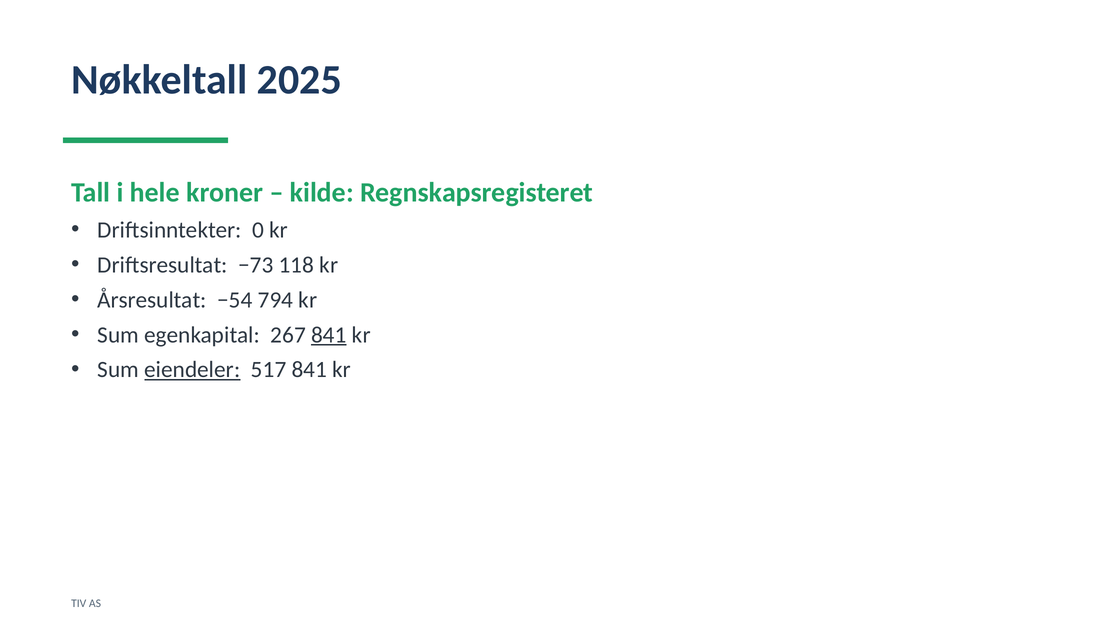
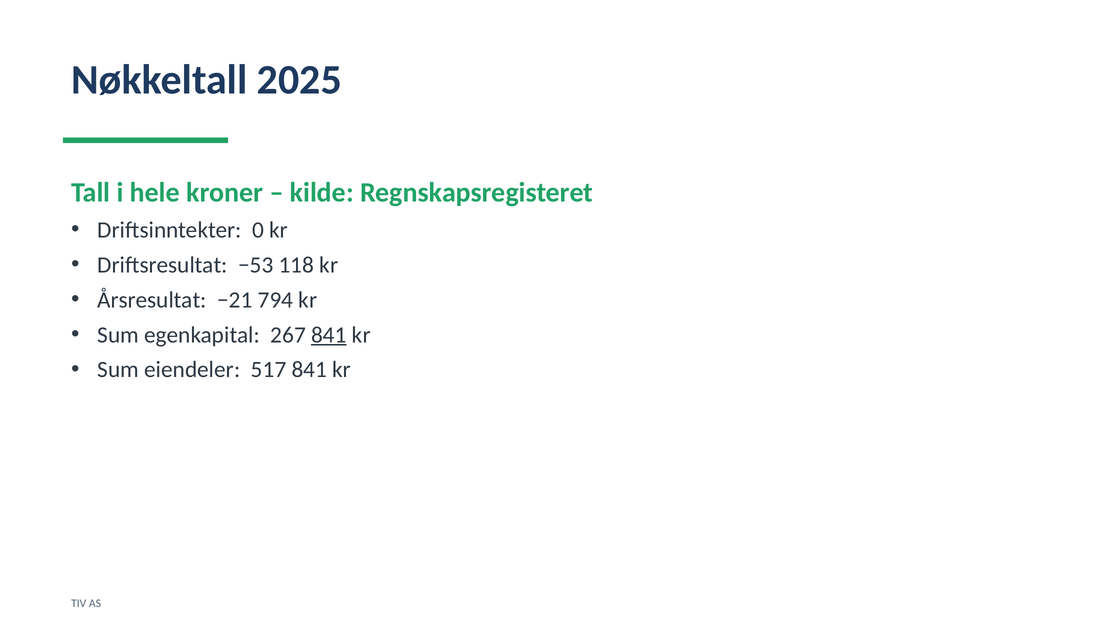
−73: −73 -> −53 (256, 265)
−54: −54 -> −21 (235, 300)
eiendeler underline: present -> none (192, 370)
